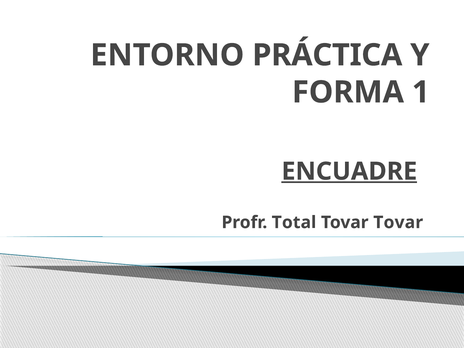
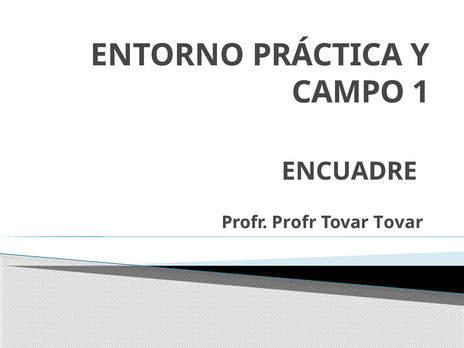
FORMA: FORMA -> CAMPO (348, 92)
ENCUADRE underline: present -> none (349, 171)
Profr Total: Total -> Profr (294, 222)
